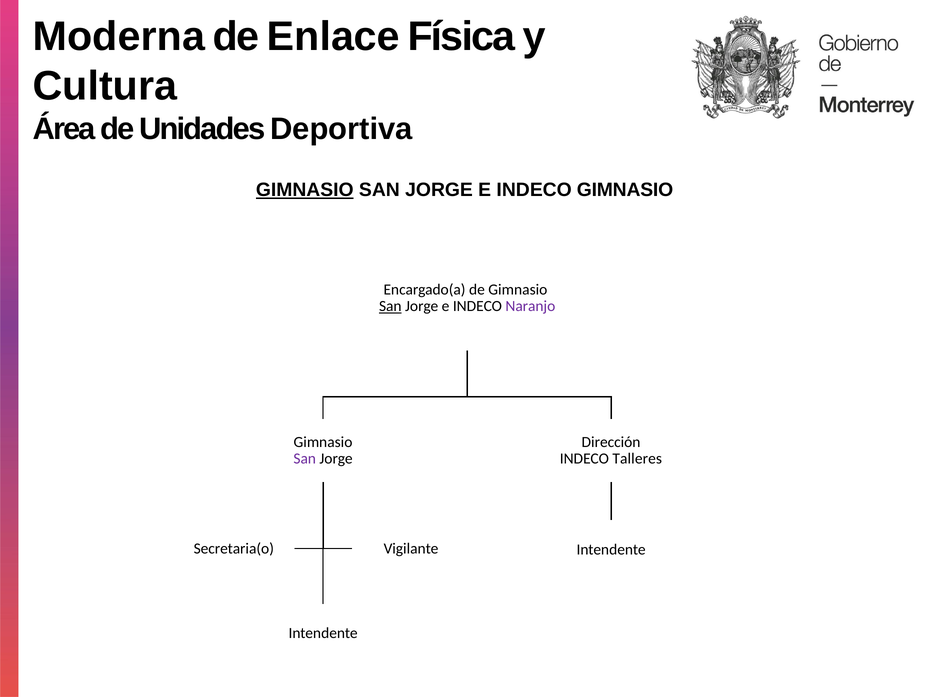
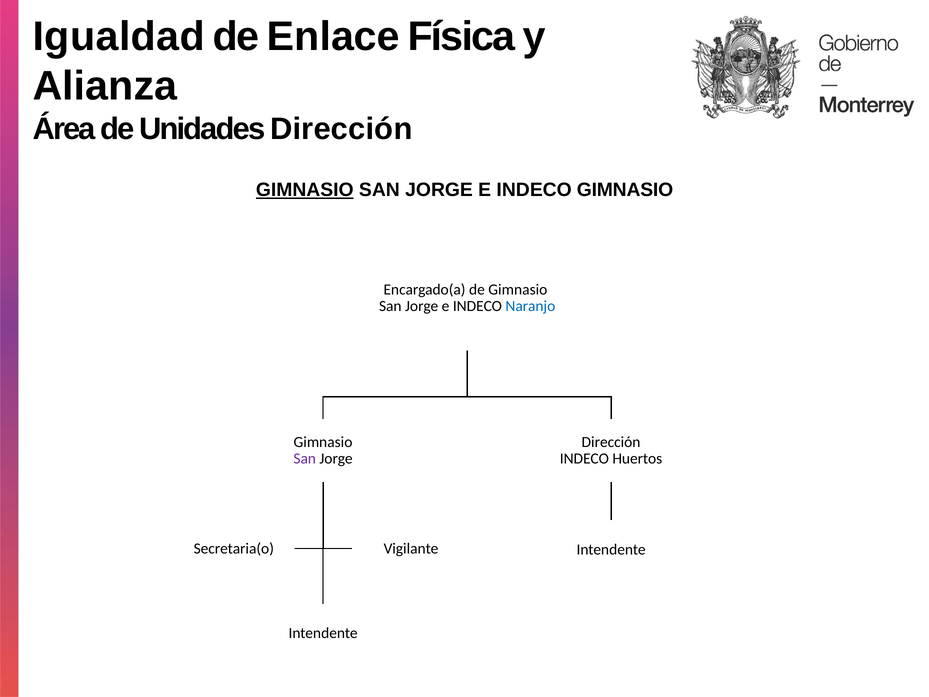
Moderna: Moderna -> Igualdad (119, 37)
Cultura: Cultura -> Alianza (105, 86)
Unidades Deportiva: Deportiva -> Dirección (341, 129)
San underline: present -> none (390, 306)
Naranjo colour: purple -> blue (530, 306)
Talleres: Talleres -> Huertos (637, 459)
